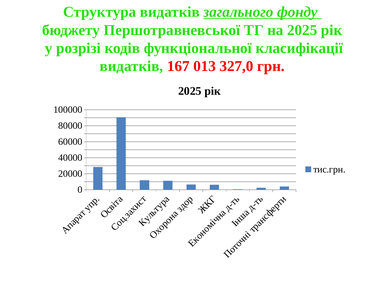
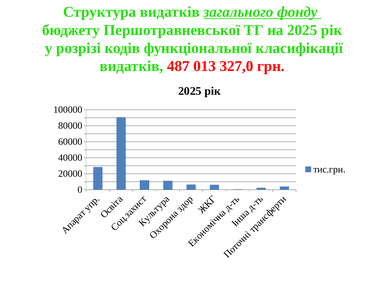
167: 167 -> 487 (178, 66)
